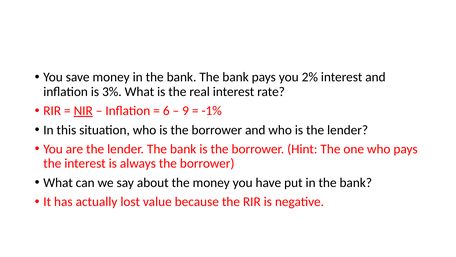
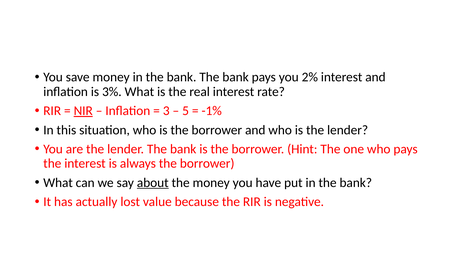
6: 6 -> 3 (166, 111)
9: 9 -> 5 (186, 111)
about underline: none -> present (153, 182)
